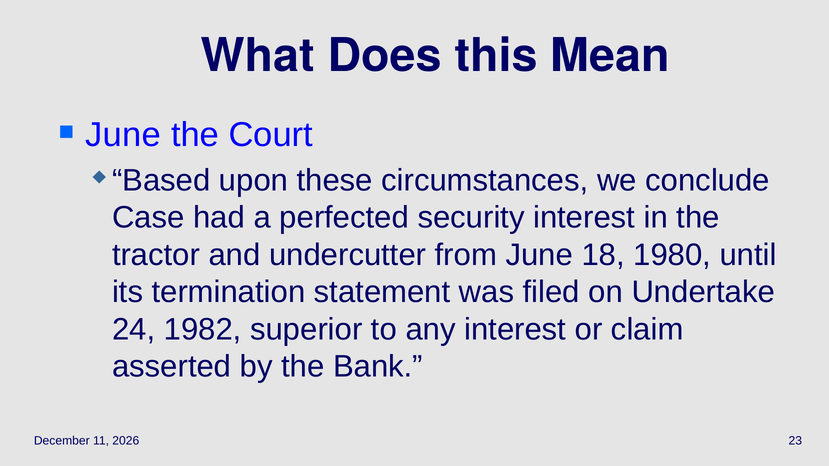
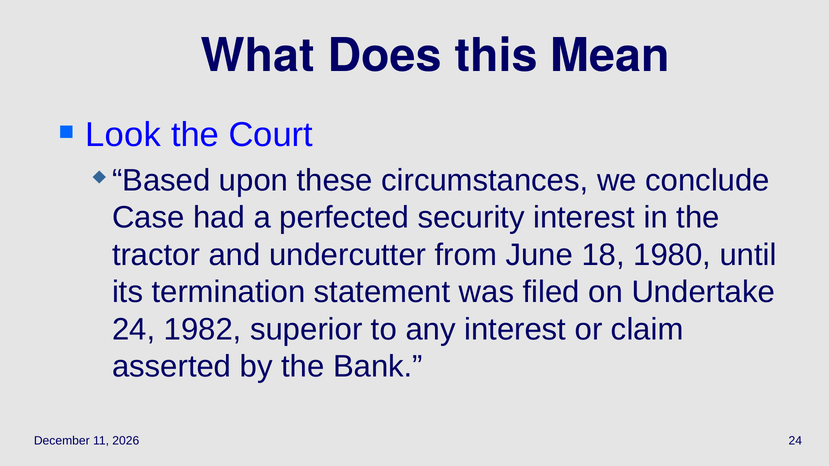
June: June -> Look (123, 135)
23: 23 -> 24 (795, 441)
